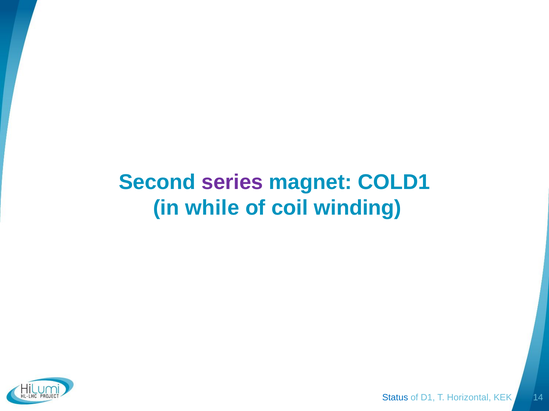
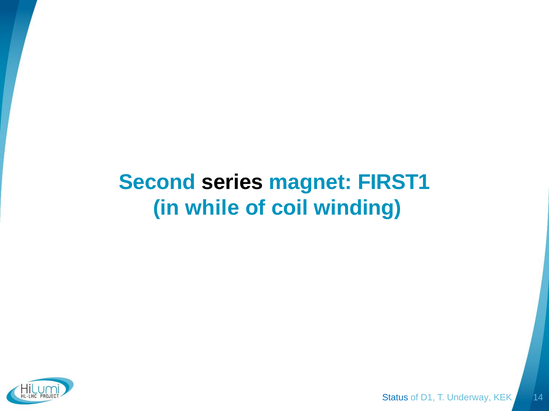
series colour: purple -> black (232, 182)
COLD1: COLD1 -> FIRST1 (394, 182)
Horizontal: Horizontal -> Underway (469, 398)
